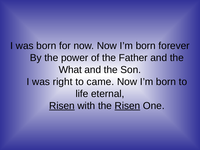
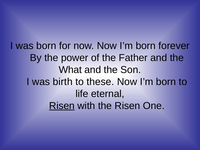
right: right -> birth (63, 82)
came: came -> these (100, 82)
Risen underline: present -> none (127, 106)
